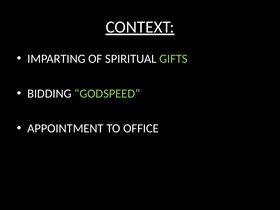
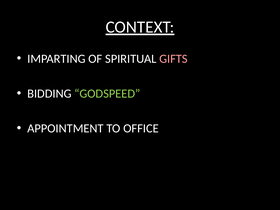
GIFTS colour: light green -> pink (173, 59)
